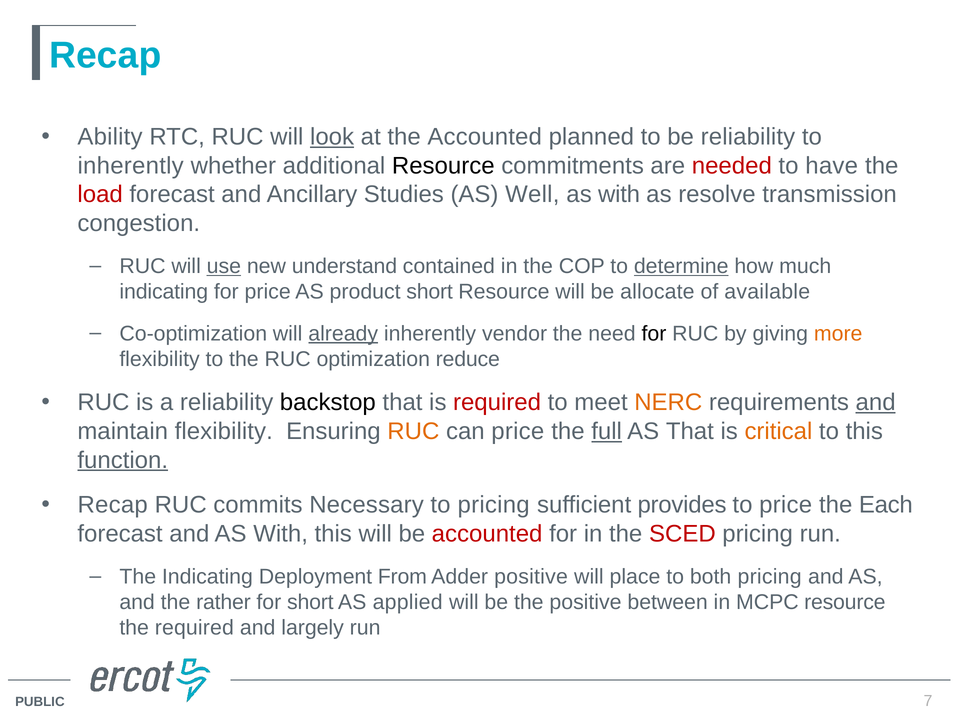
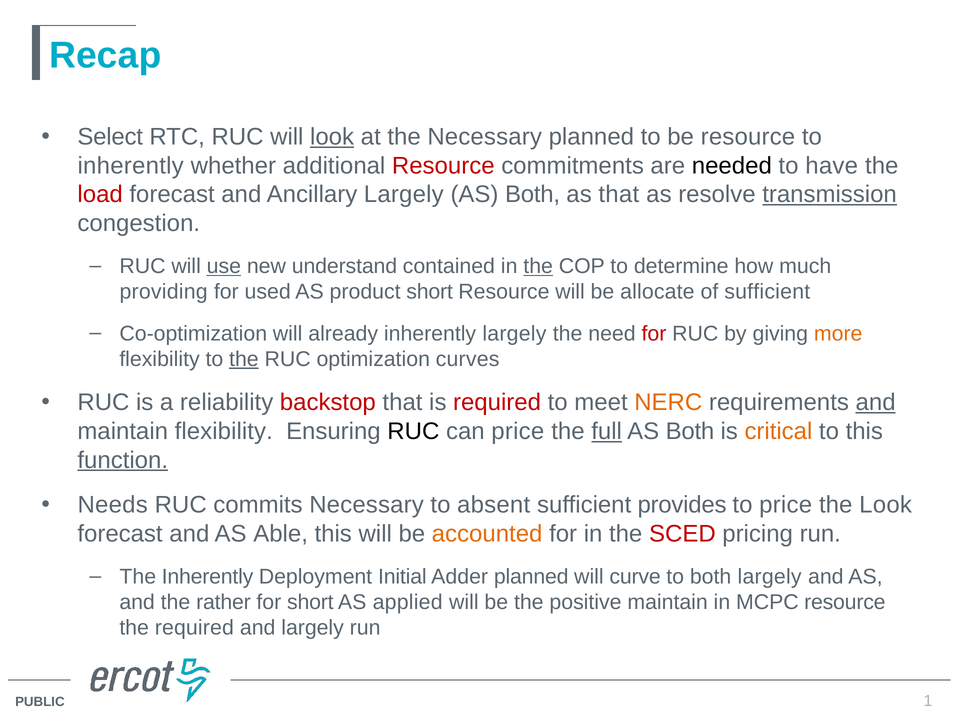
Ability: Ability -> Select (110, 137)
the Accounted: Accounted -> Necessary (485, 137)
be reliability: reliability -> resource (748, 137)
Resource colour: black -> red (443, 166)
needed colour: red -> black (732, 166)
Ancillary Studies: Studies -> Largely (404, 194)
Well: Well -> Both (533, 194)
with: with -> that (619, 194)
transmission underline: none -> present (830, 194)
the underline: none -> present (538, 266)
determine underline: present -> none (681, 266)
indicating: indicating -> providing (164, 292)
for price: price -> used (268, 292)
of available: available -> sufficient (767, 292)
already underline: present -> none (343, 334)
inherently vendor: vendor -> largely (514, 334)
for colour: black -> red (654, 334)
the underline: none -> present (244, 359)
reduce: reduce -> curves (468, 359)
backstop colour: black -> red (328, 402)
RUC colour: orange -> black (413, 431)
That: That -> Both (690, 431)
Recap: Recap -> Needs (113, 505)
to pricing: pricing -> absent (494, 505)
the Each: Each -> Look (886, 505)
and AS With: With -> Able (281, 534)
accounted colour: red -> orange (487, 534)
The Indicating: Indicating -> Inherently (208, 577)
From: From -> Initial (402, 577)
Adder positive: positive -> planned (531, 577)
place: place -> curve (635, 577)
both pricing: pricing -> largely (770, 577)
positive between: between -> maintain (668, 602)
7: 7 -> 1 (928, 701)
